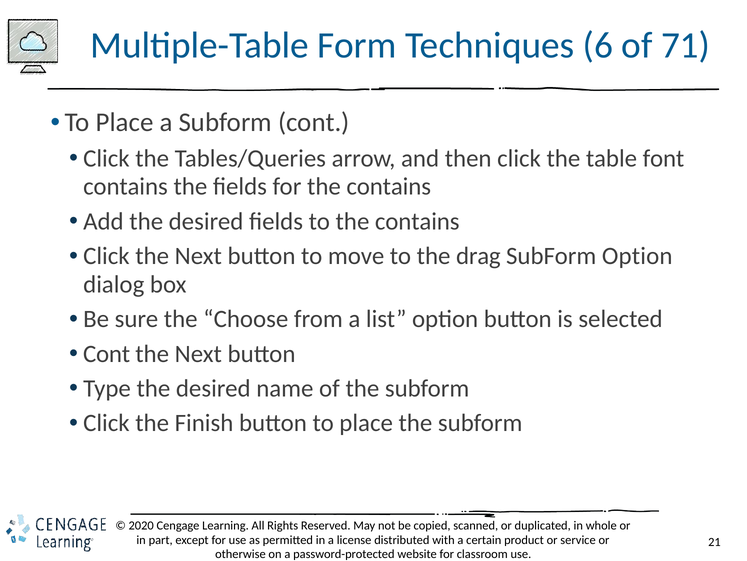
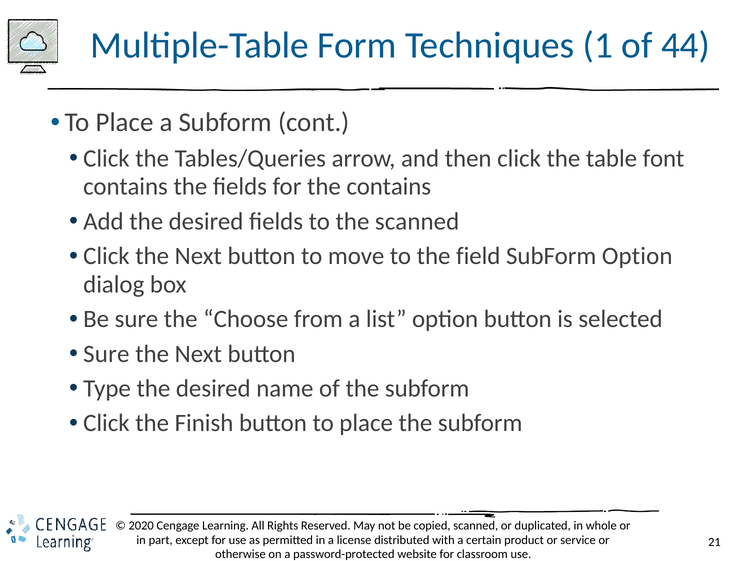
6: 6 -> 1 (598, 45)
71: 71 -> 44 (686, 45)
to the contains: contains -> scanned (417, 221)
drag: drag -> field (478, 256)
Cont: Cont -> Sure (106, 353)
